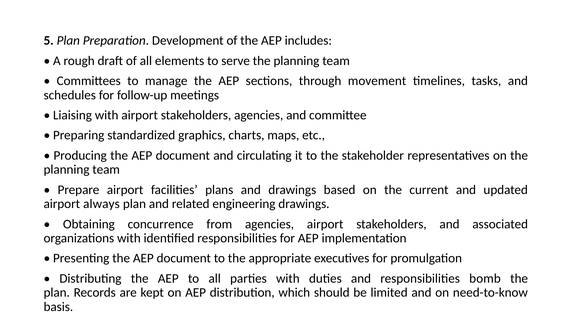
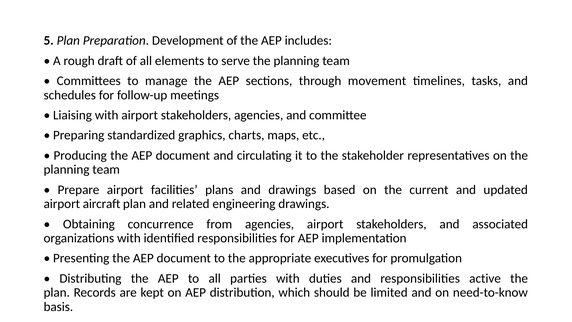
always: always -> aircraft (102, 204)
bomb: bomb -> active (485, 278)
